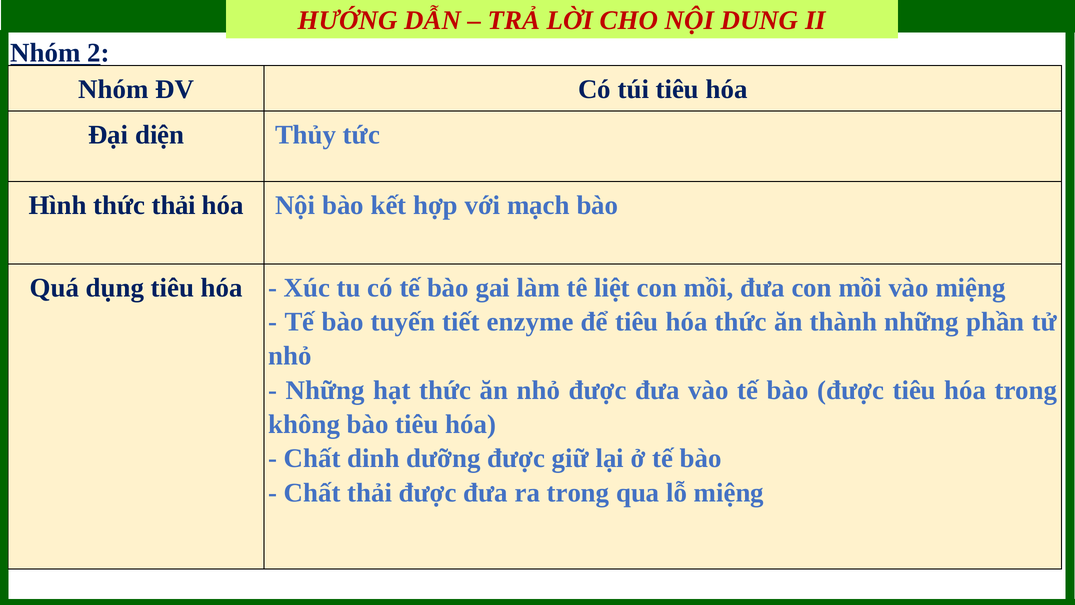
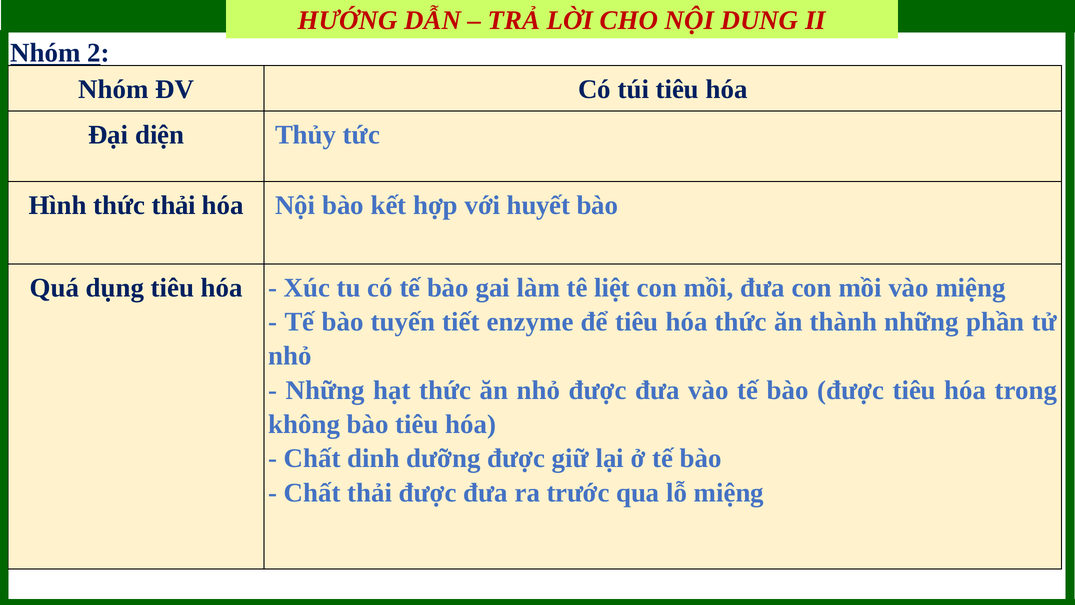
mạch: mạch -> huyết (539, 205)
ra trong: trong -> trước (578, 492)
